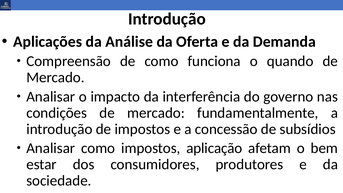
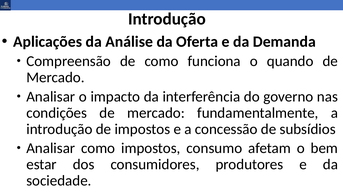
aplicação: aplicação -> consumo (214, 148)
